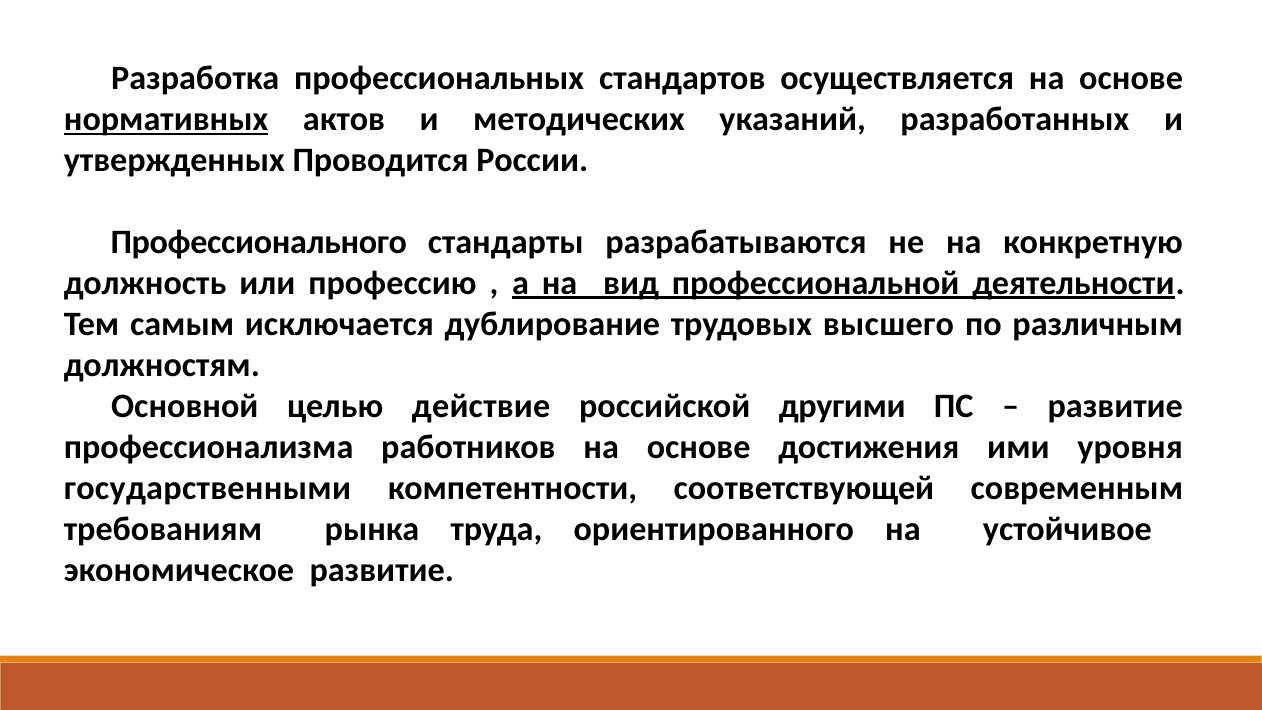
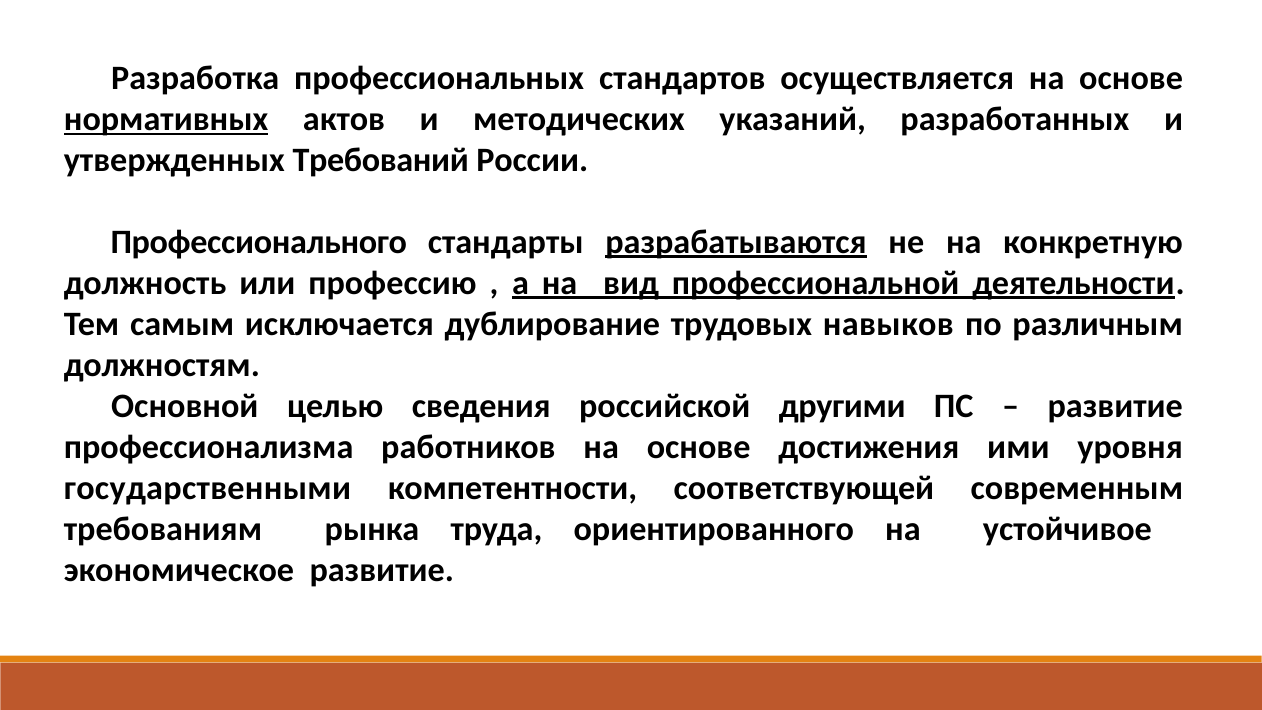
Проводится: Проводится -> Требований (381, 160)
разрабатываются underline: none -> present (736, 242)
высшего: высшего -> навыков (888, 324)
действие: действие -> сведения (481, 406)
